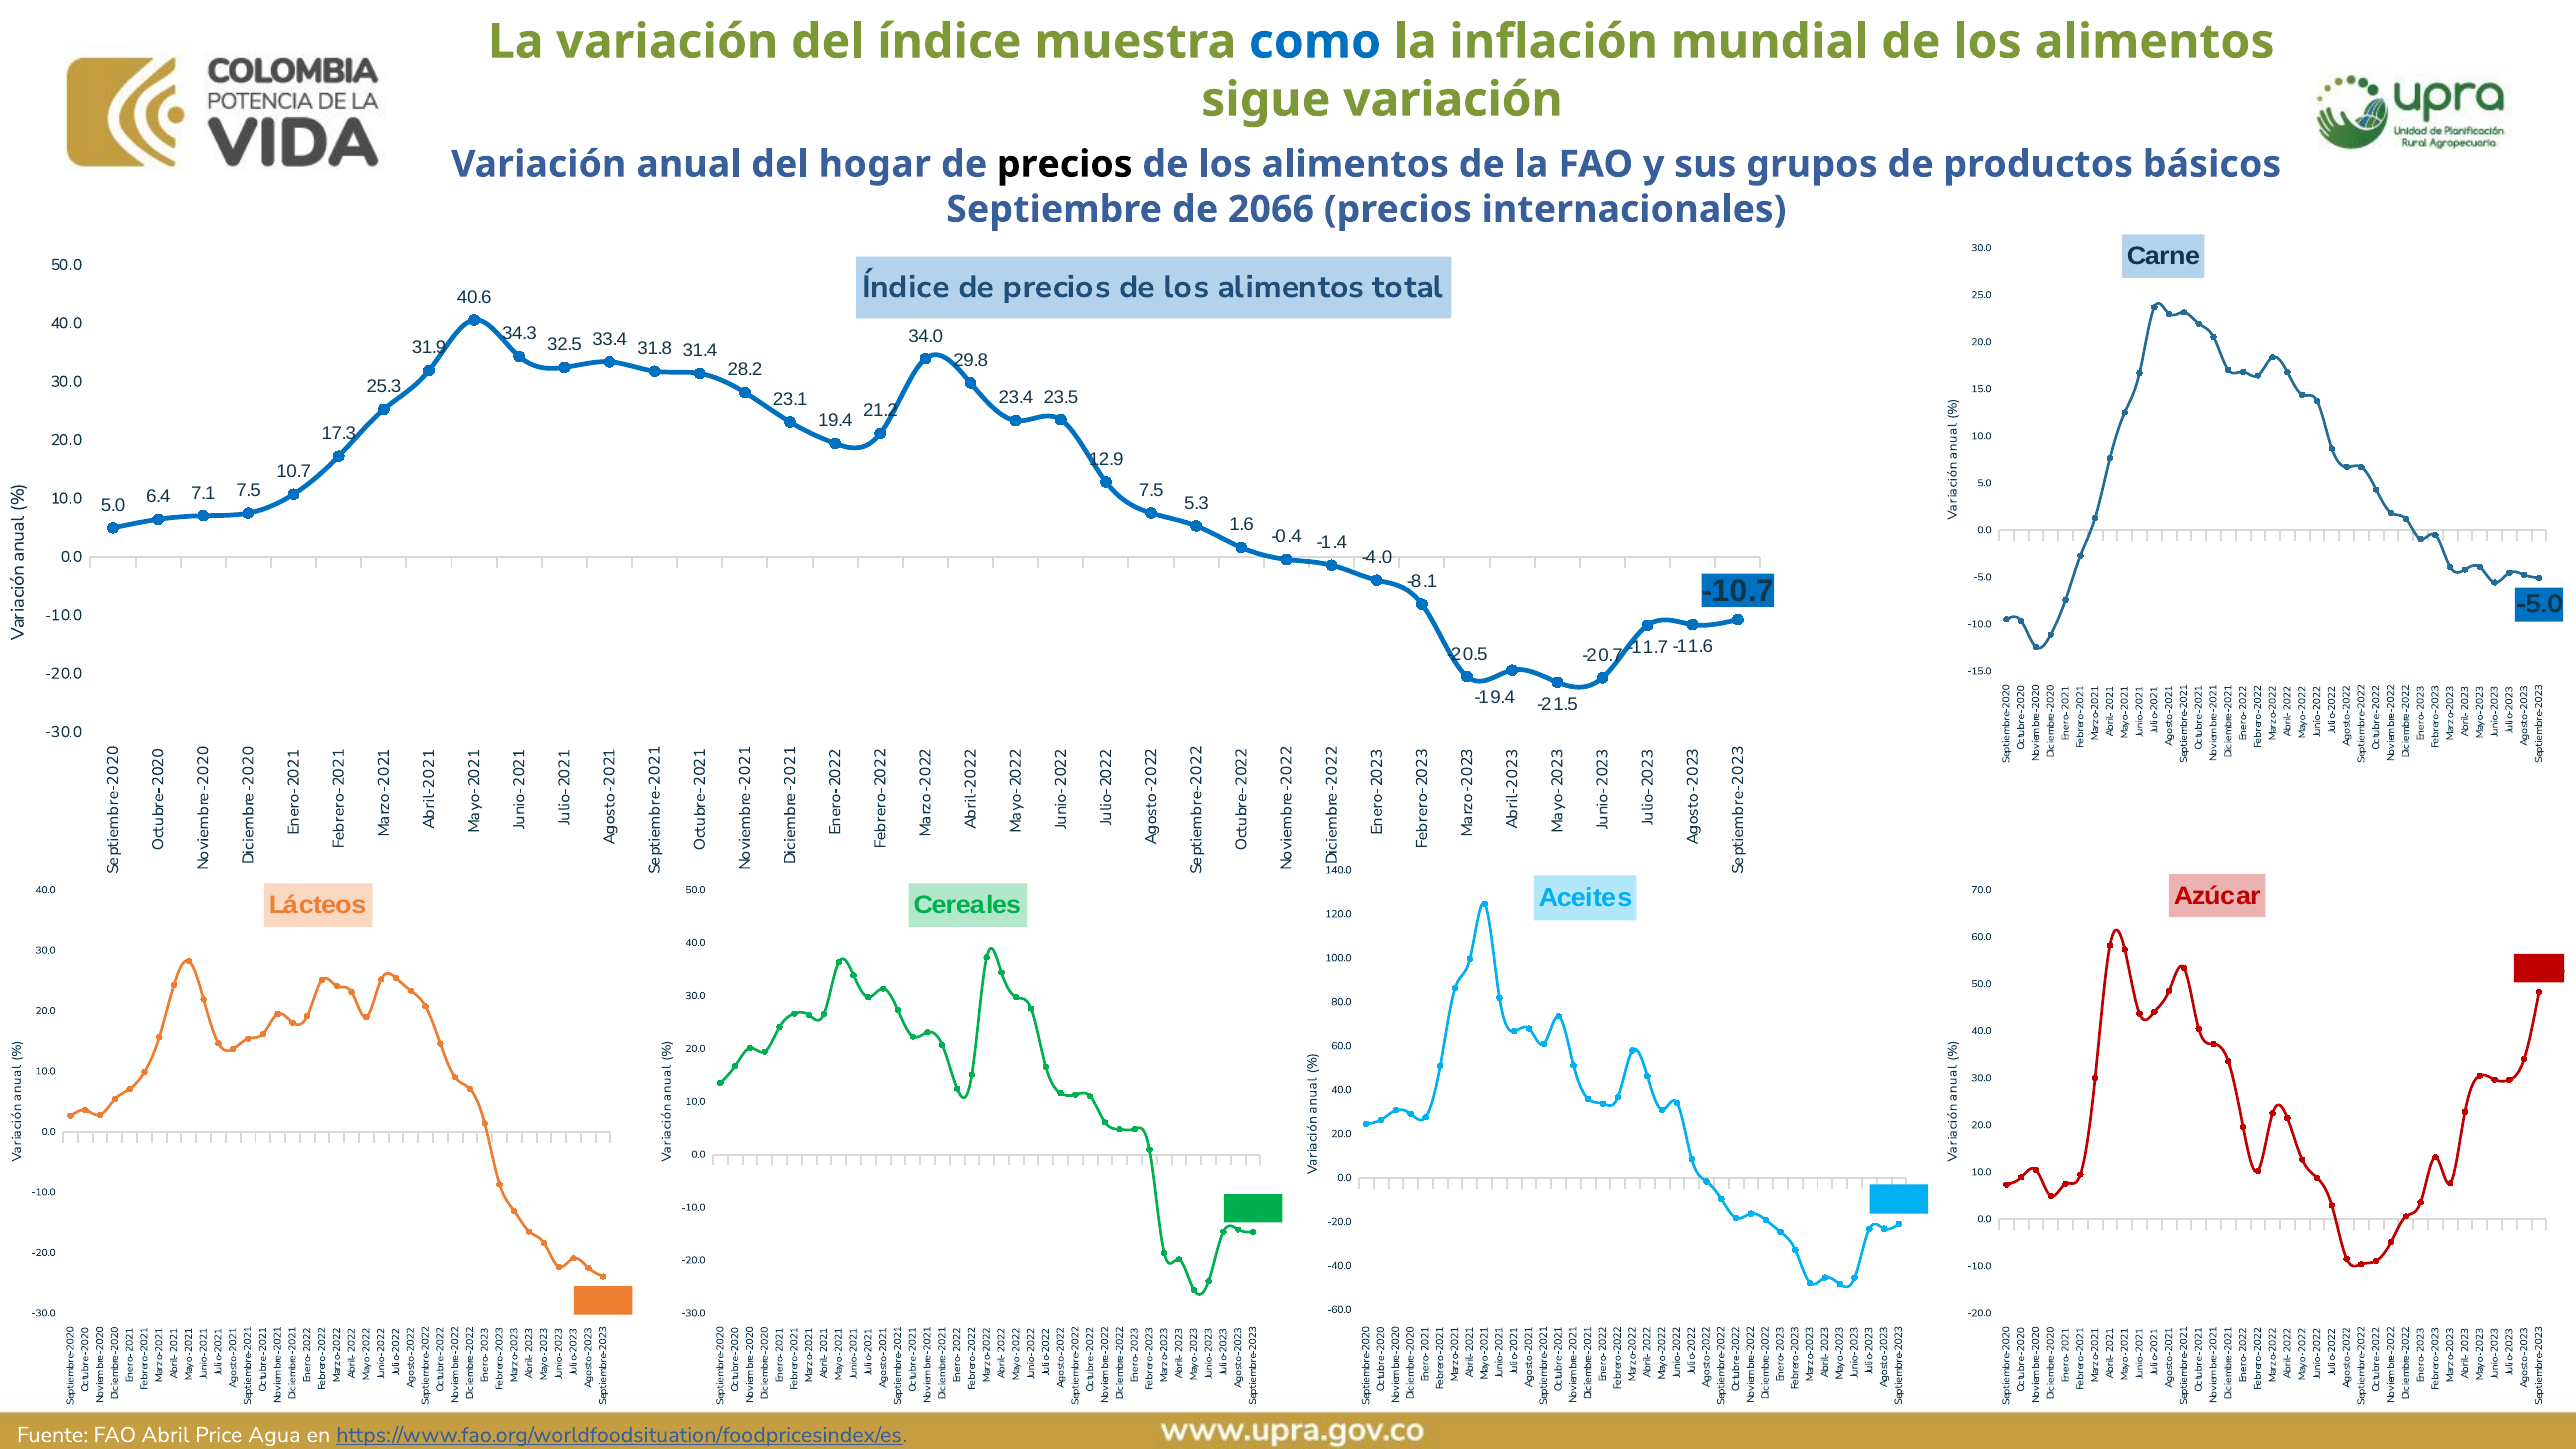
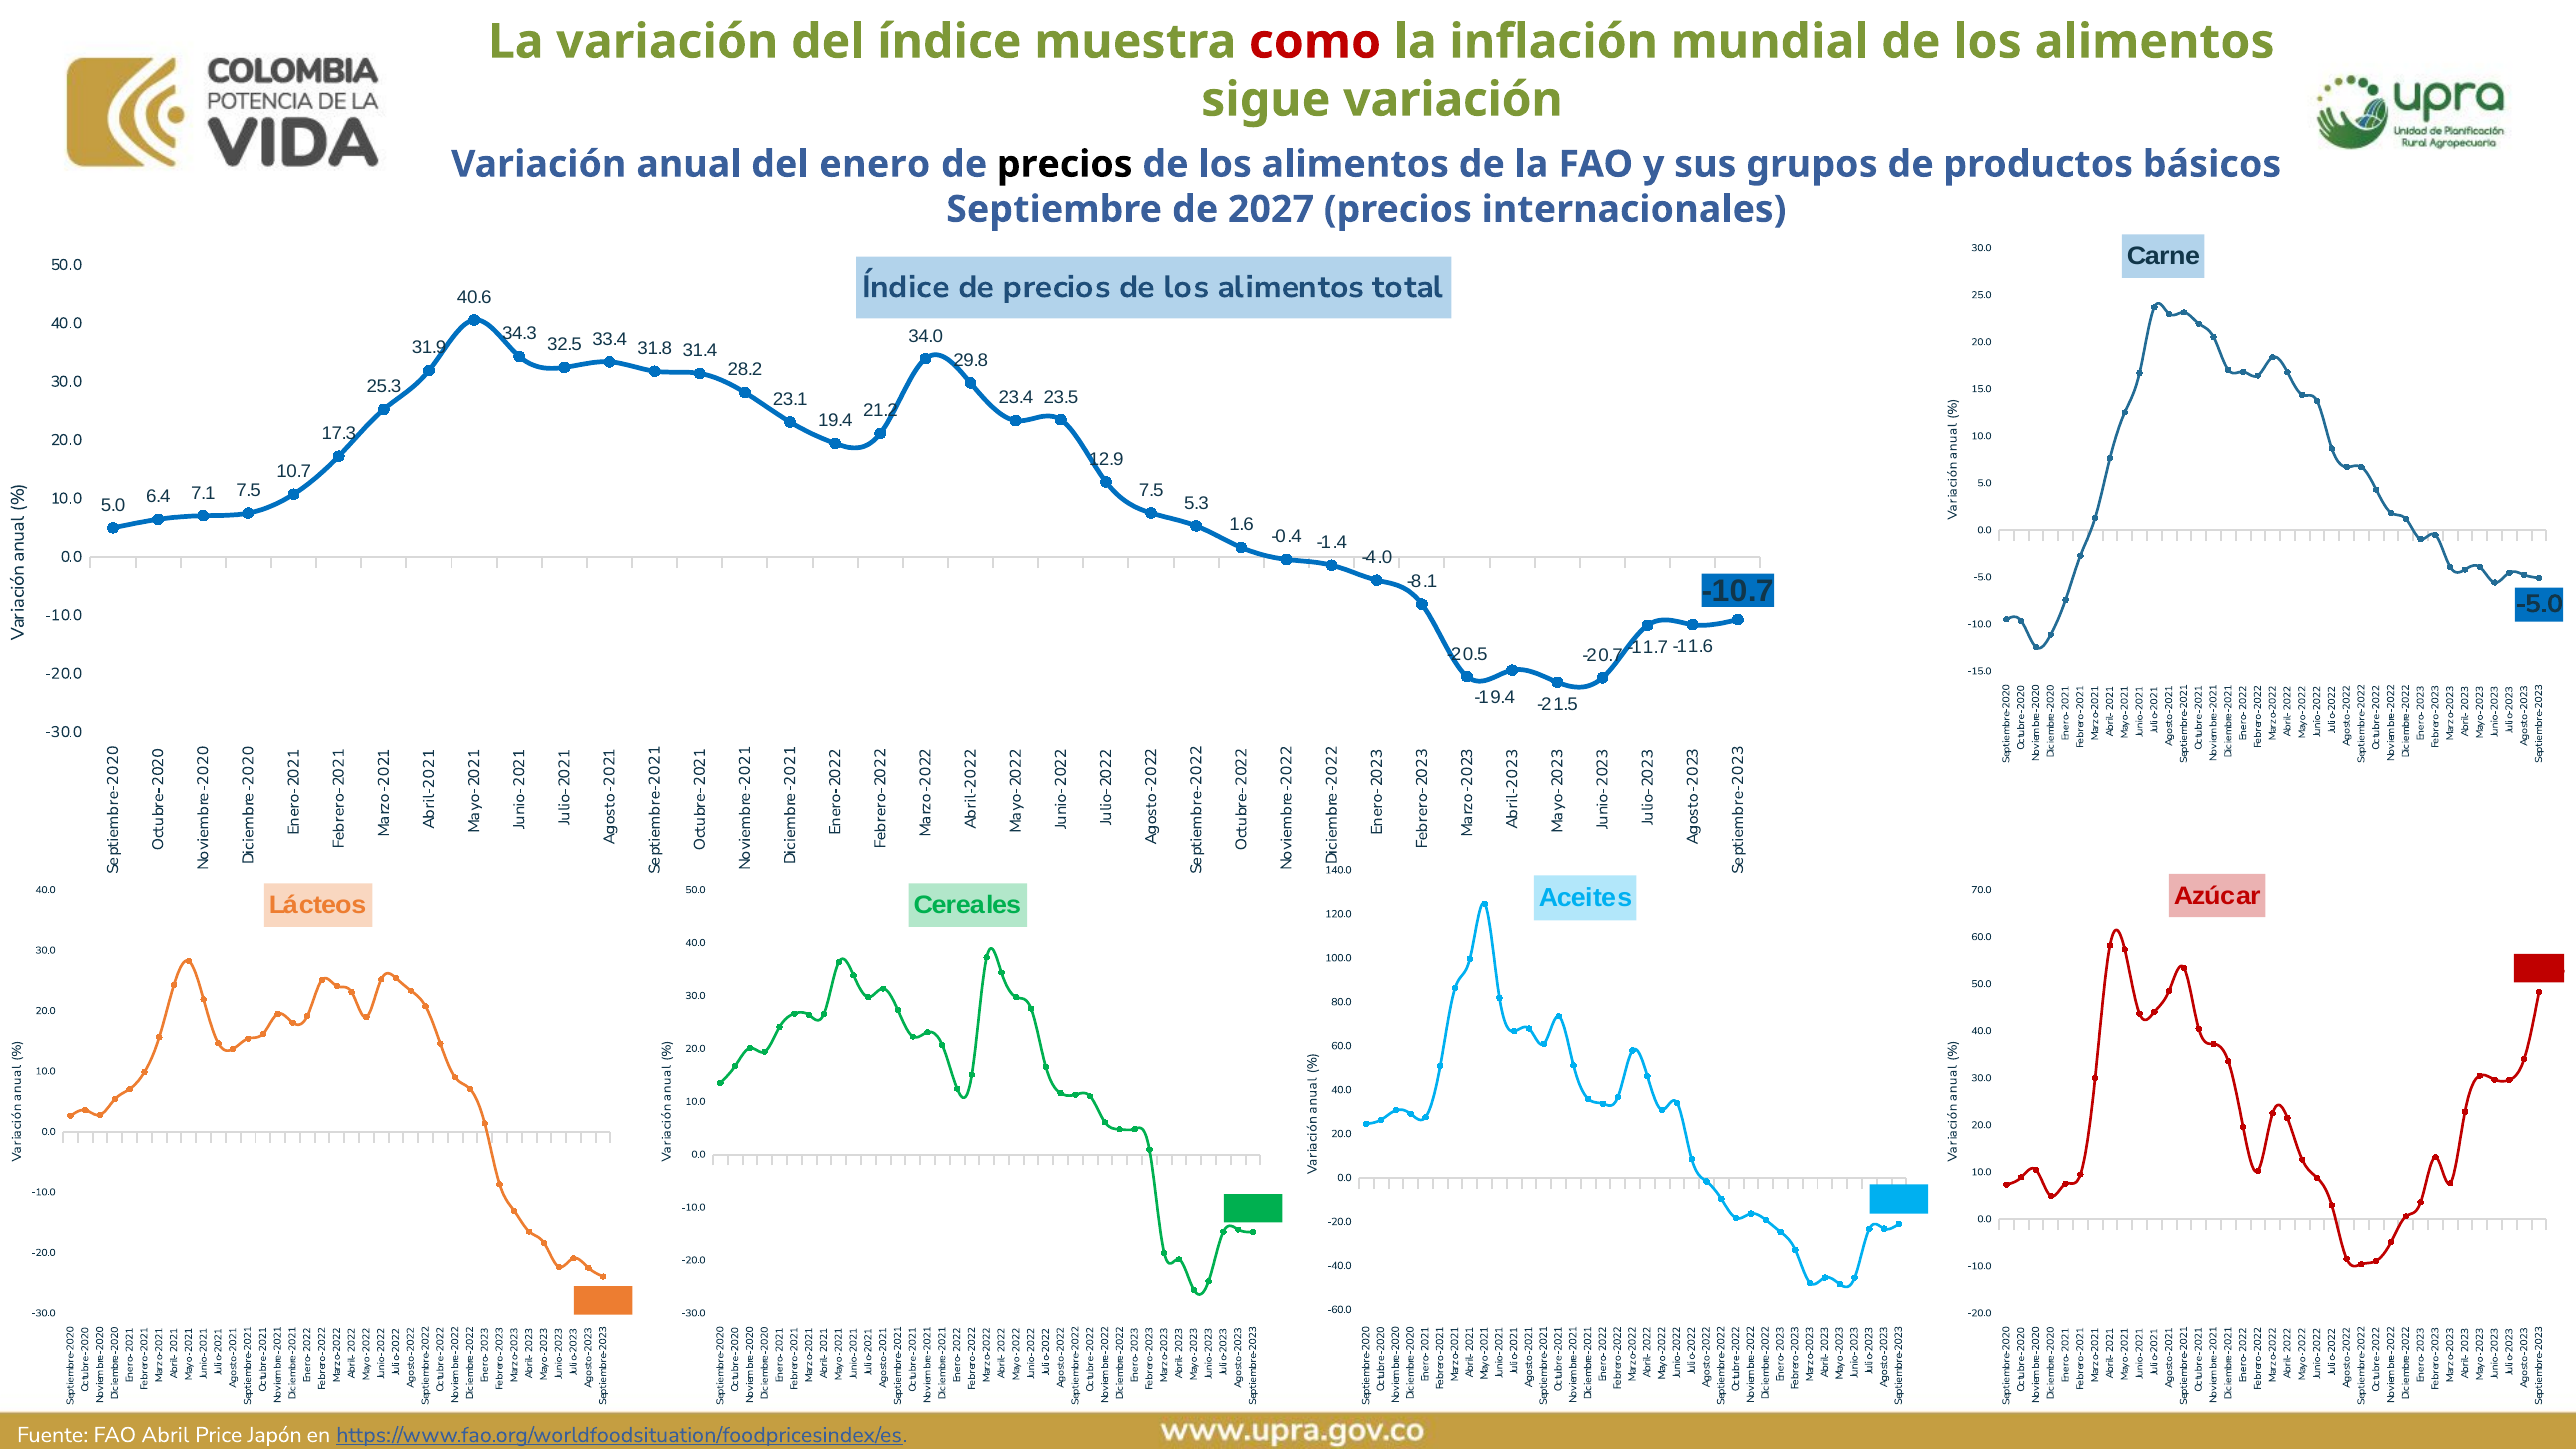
como colour: blue -> red (1315, 42)
hogar: hogar -> enero (875, 164)
2066: 2066 -> 2027 (1271, 209)
Agua: Agua -> Japón (275, 1435)
